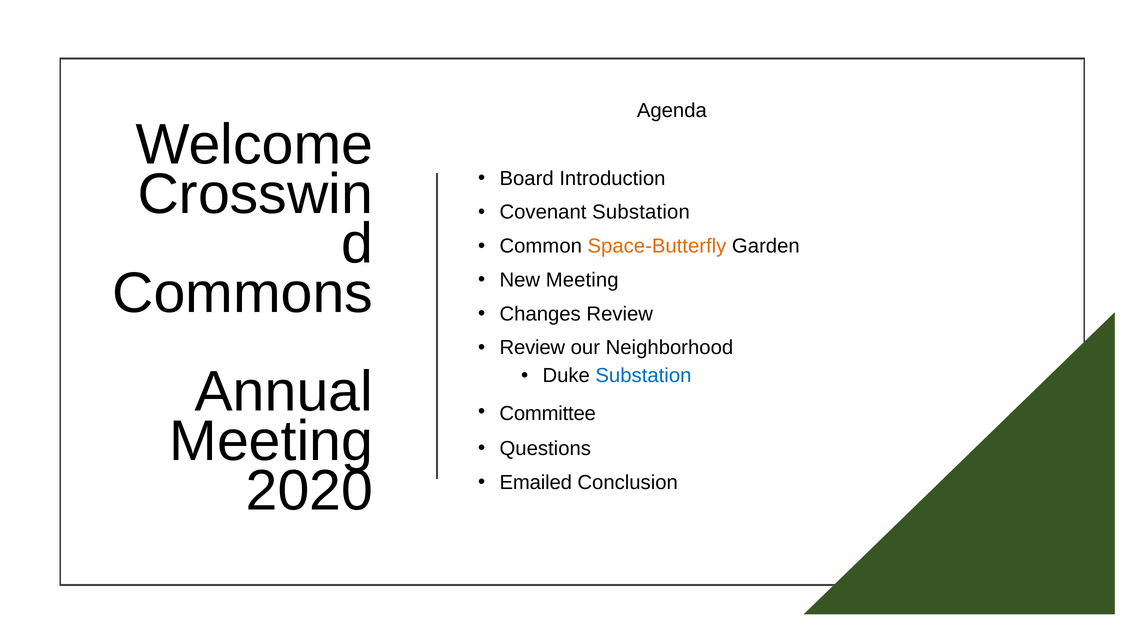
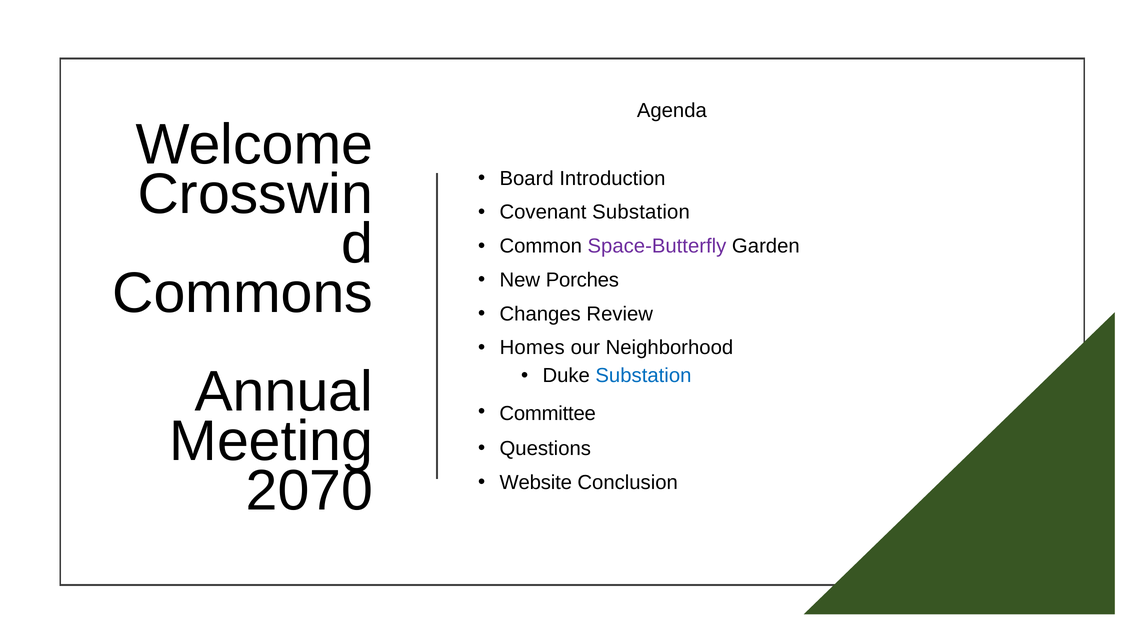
Space-Butterfly colour: orange -> purple (657, 246)
New Meeting: Meeting -> Porches (582, 280)
Review: Review -> Homes (532, 348)
2020: 2020 -> 2070 (309, 491)
Emailed: Emailed -> Website (536, 482)
